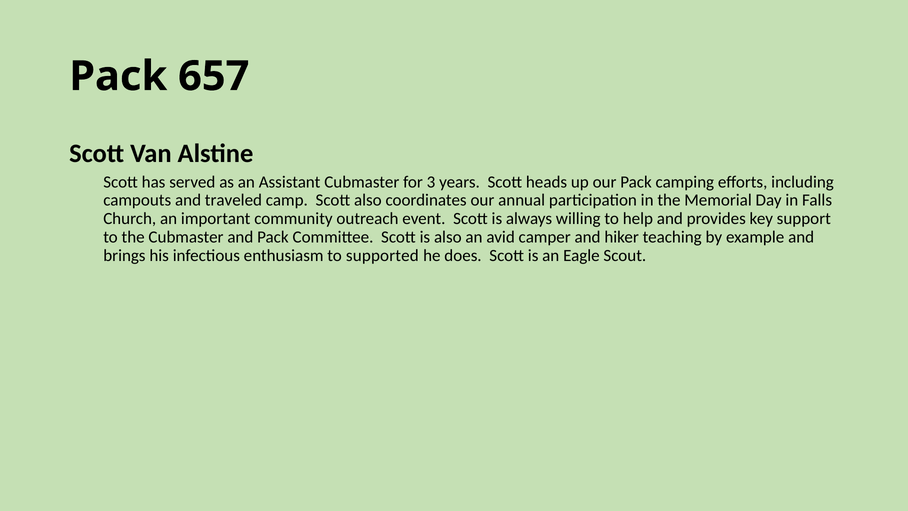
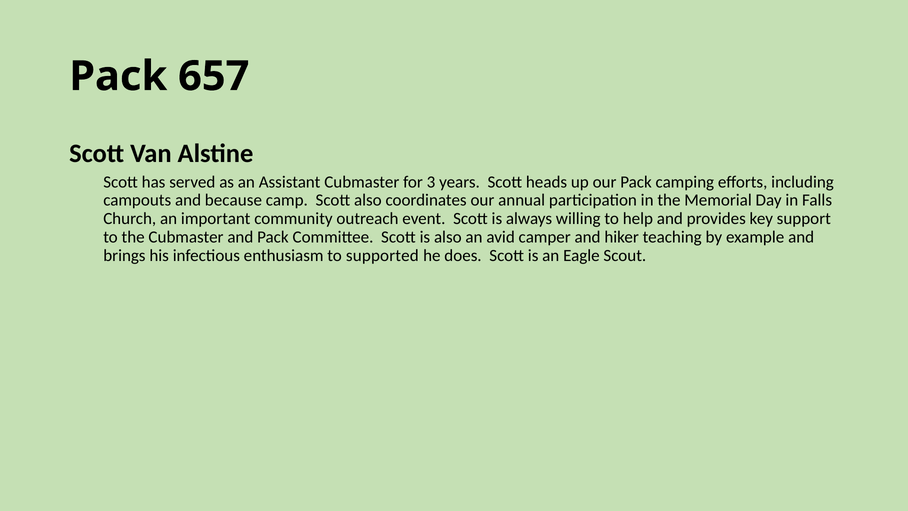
traveled: traveled -> because (233, 200)
